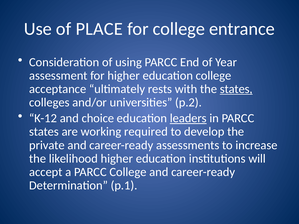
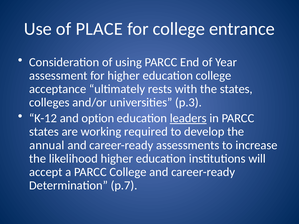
states underline: present -> none (236, 89)
p.2: p.2 -> p.3 (188, 103)
choice: choice -> option (98, 118)
private: private -> annual (47, 145)
p.1: p.1 -> p.7 (124, 186)
